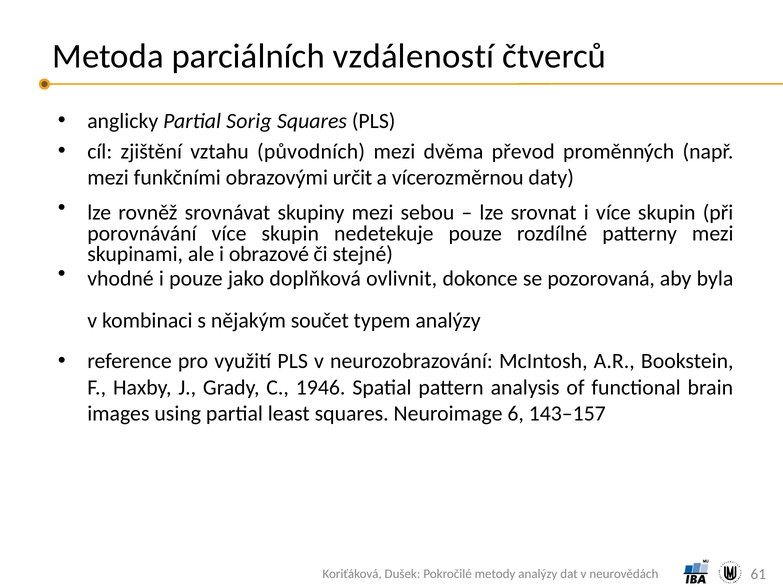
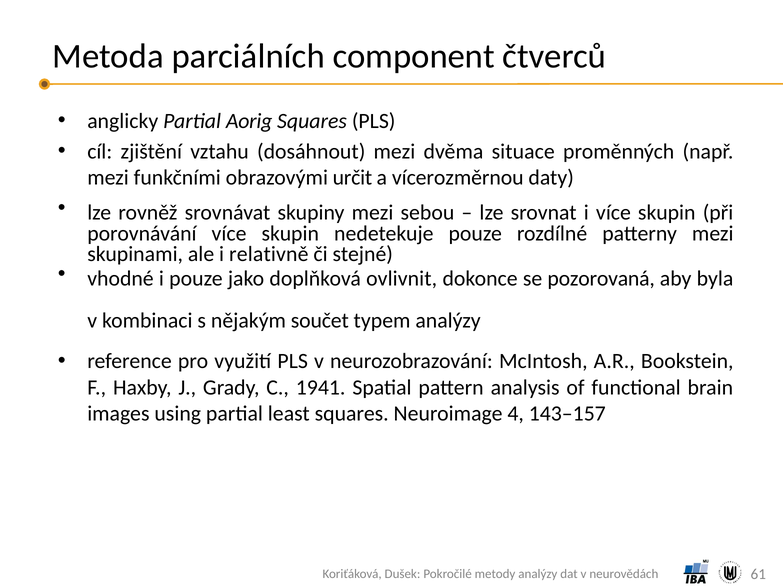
vzdáleností: vzdáleností -> component (414, 56)
Sorig: Sorig -> Aorig (249, 121)
původních: původních -> dosáhnout (311, 151)
převod: převod -> situace (523, 151)
obrazové: obrazové -> relativně (269, 254)
1946: 1946 -> 1941 (321, 388)
6: 6 -> 4 (516, 414)
